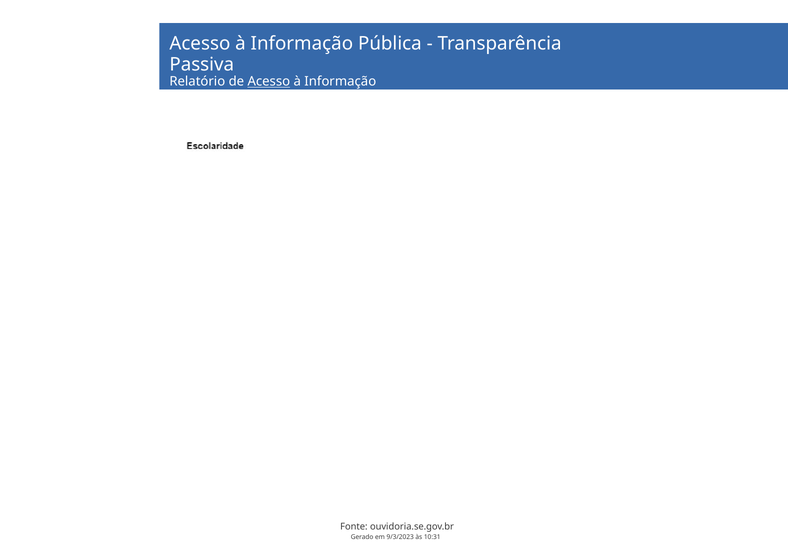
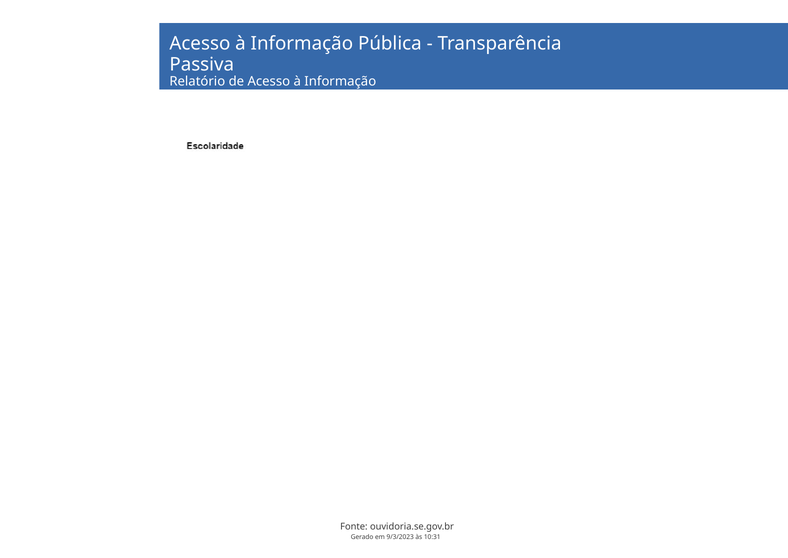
Acesso underline: present -> none (269, 81)
